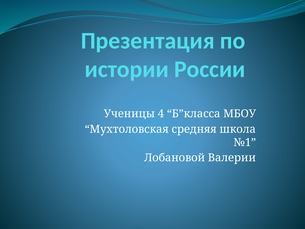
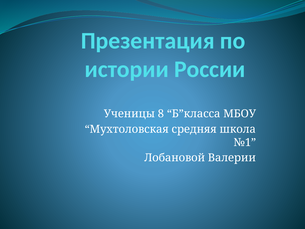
4: 4 -> 8 (161, 114)
